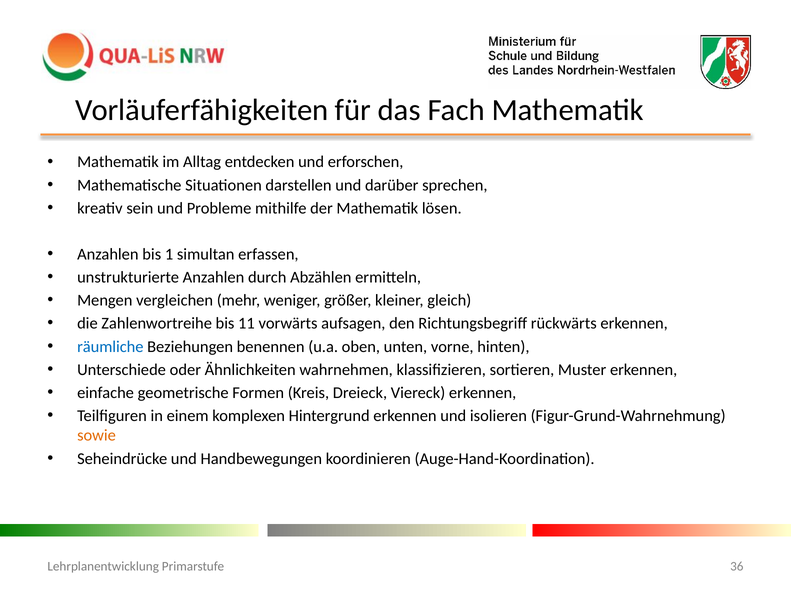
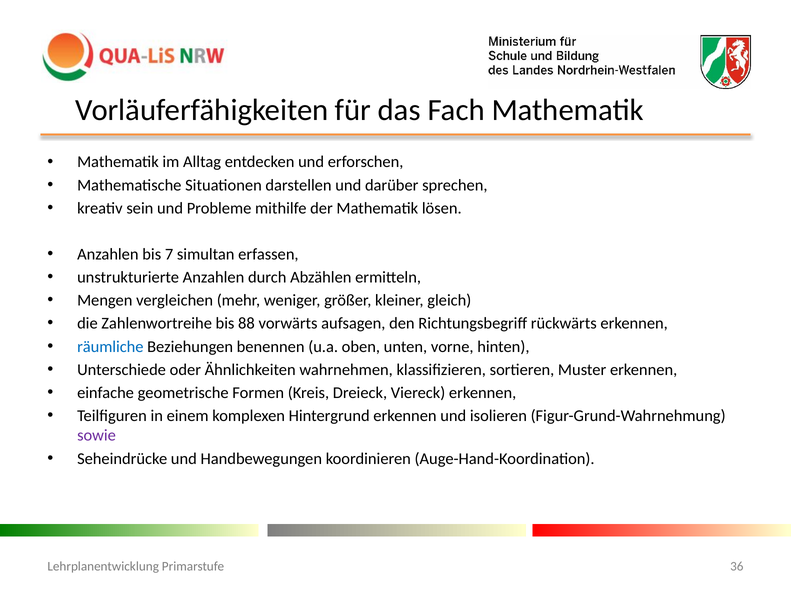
1: 1 -> 7 (169, 254)
11: 11 -> 88 (246, 324)
sowie colour: orange -> purple (97, 436)
